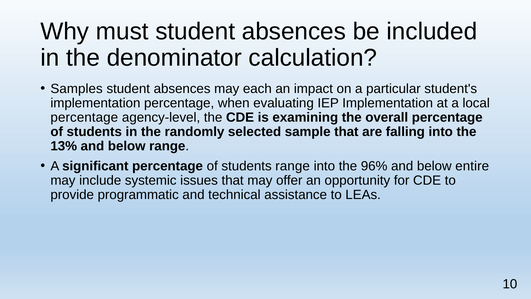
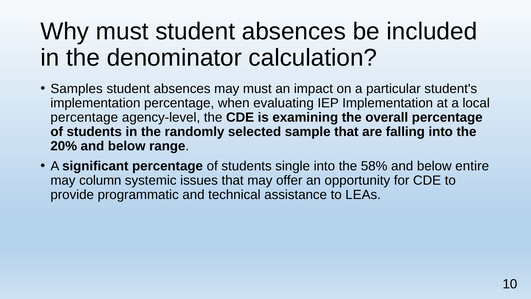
may each: each -> must (257, 89)
13%: 13% -> 20% (64, 146)
students range: range -> single (293, 166)
96%: 96% -> 58% (374, 166)
include: include -> column (100, 180)
